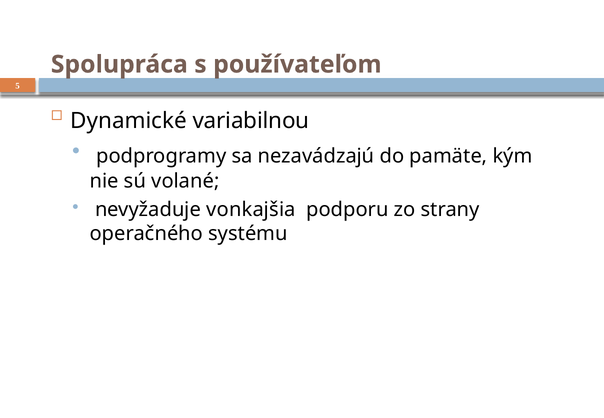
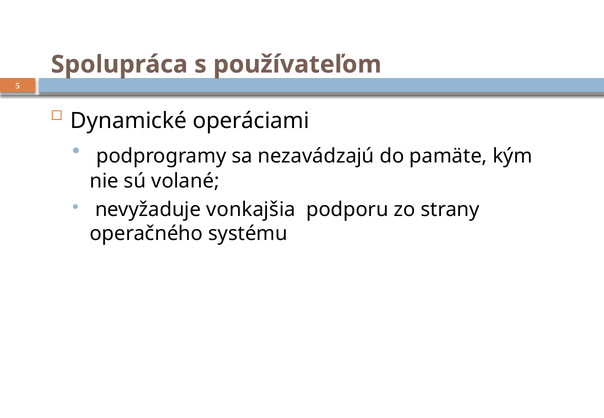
variabilnou: variabilnou -> operáciami (251, 121)
